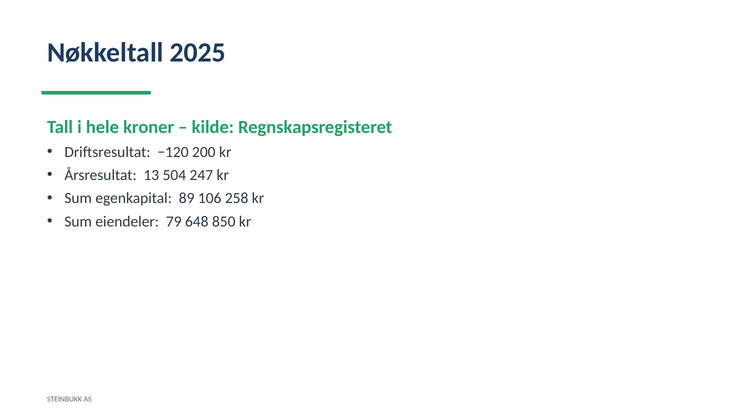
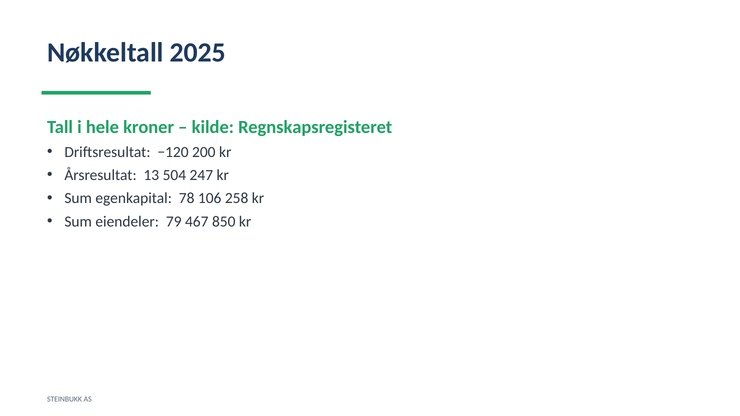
89: 89 -> 78 (187, 198)
648: 648 -> 467 (197, 222)
